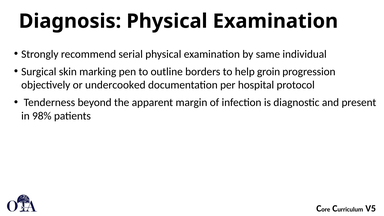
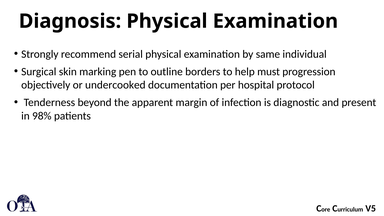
groin: groin -> must (269, 72)
